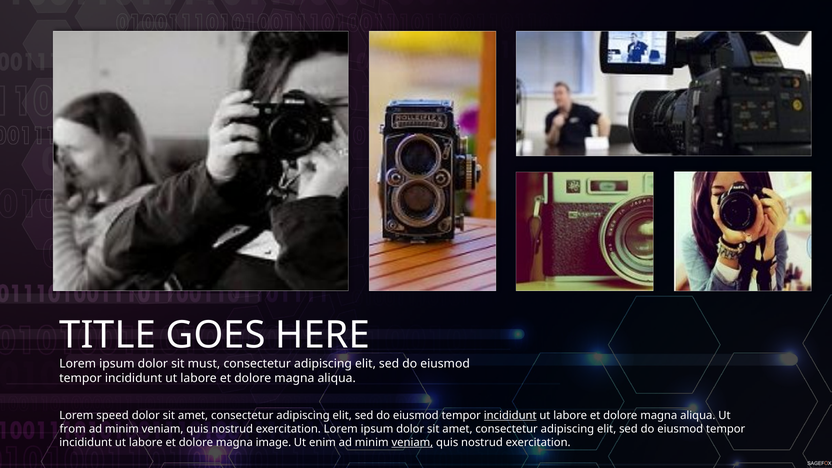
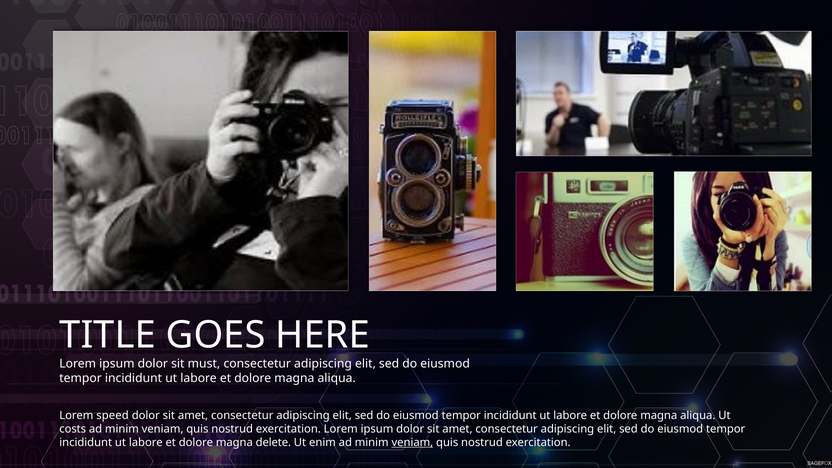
incididunt underline: present -> none (510, 415)
from: from -> costs (73, 429)
image: image -> delete (273, 442)
